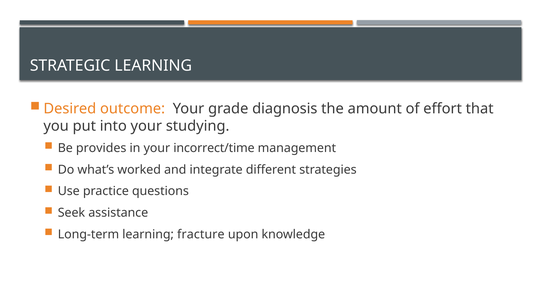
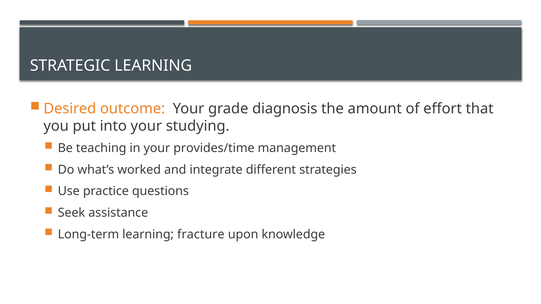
provides: provides -> teaching (101, 148)
incorrect/time: incorrect/time -> provides/time (214, 148)
